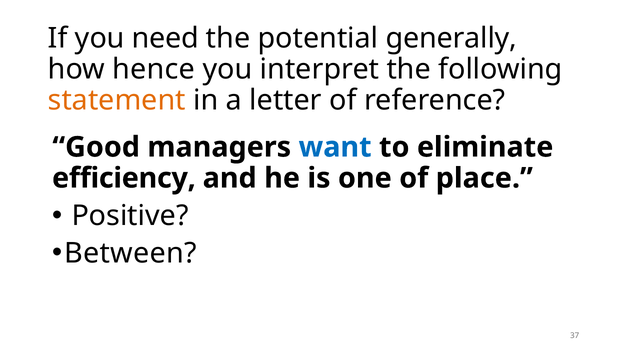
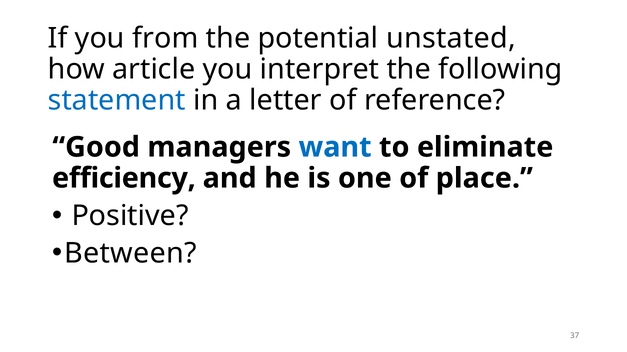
need: need -> from (165, 38)
generally: generally -> unstated (451, 38)
hence: hence -> article (154, 69)
statement colour: orange -> blue (117, 100)
